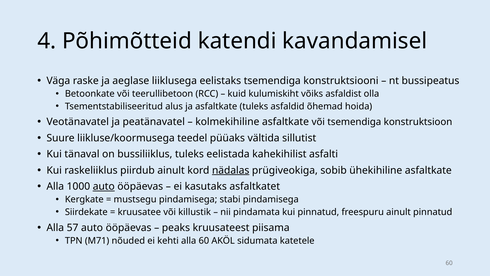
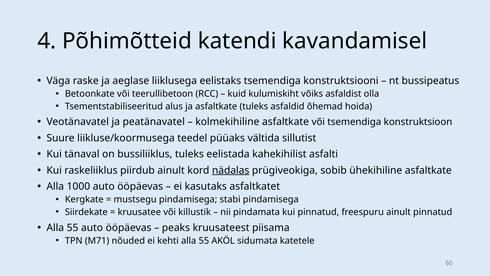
auto underline: present -> none (104, 186)
57: 57 -> 55 (73, 227)
kehti alla 60: 60 -> 55 (204, 240)
